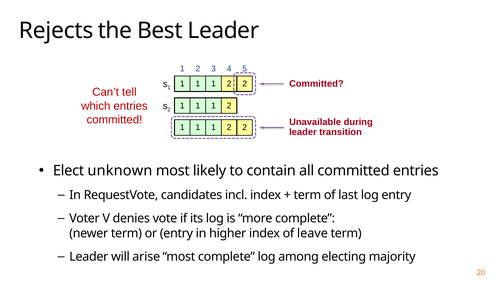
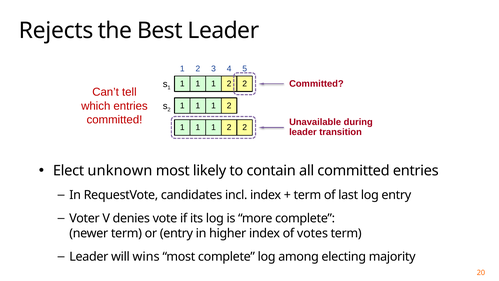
leave: leave -> votes (312, 233)
arise: arise -> wins (146, 256)
